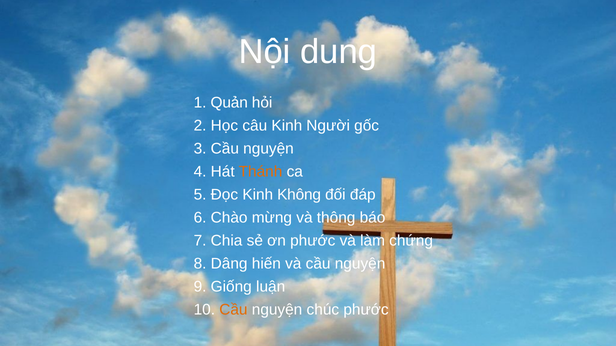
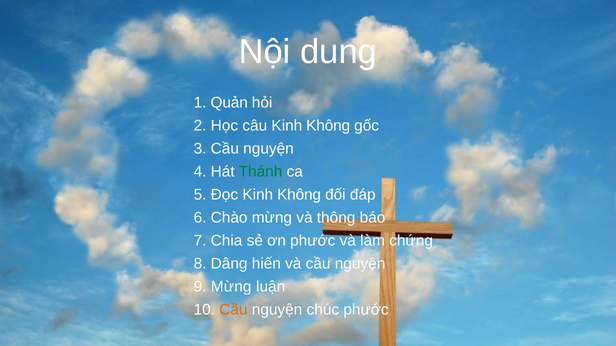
câu Kinh Người: Người -> Không (328, 126)
Thánh colour: orange -> green (261, 172)
9 Giống: Giống -> Mừng (231, 287)
